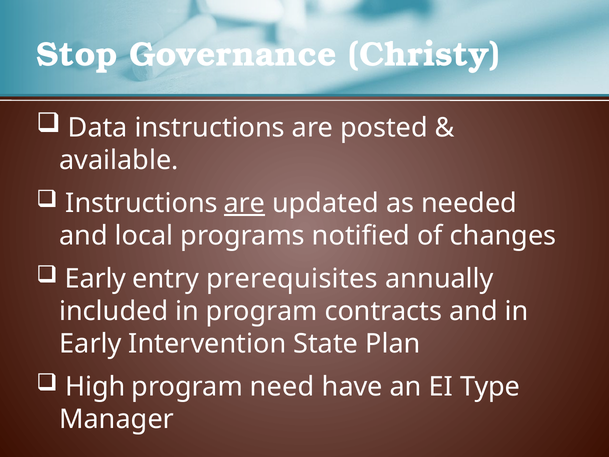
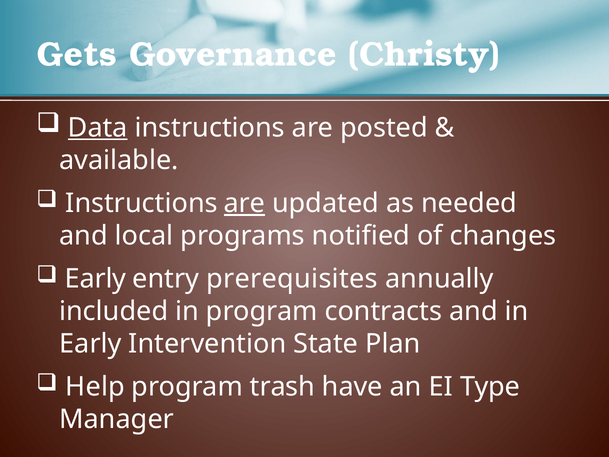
Stop: Stop -> Gets (77, 55)
Data underline: none -> present (98, 128)
High: High -> Help (95, 387)
need: need -> trash (282, 387)
